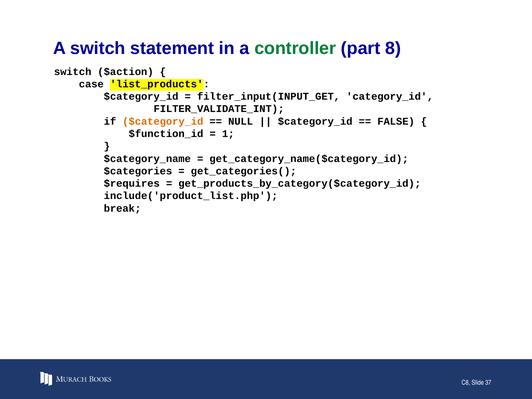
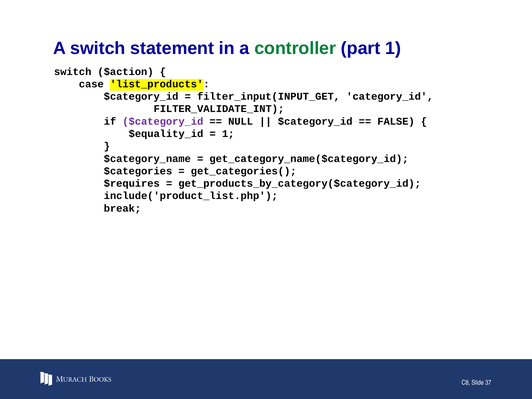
part 8: 8 -> 1 (393, 48)
$category_id colour: orange -> purple (163, 121)
$function_id: $function_id -> $equality_id (166, 134)
